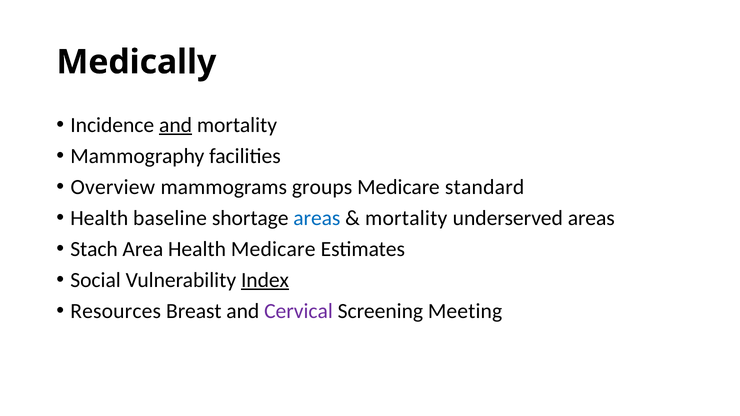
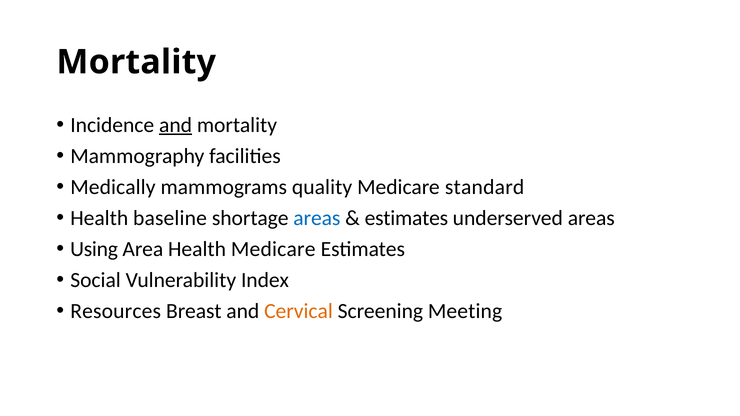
Medically: Medically -> Mortality (136, 62)
Overview: Overview -> Medically (113, 187)
groups: groups -> quality (322, 187)
mortality: mortality -> estimates (406, 218)
Stach: Stach -> Using (94, 249)
Index underline: present -> none (265, 280)
Cervical colour: purple -> orange (298, 311)
